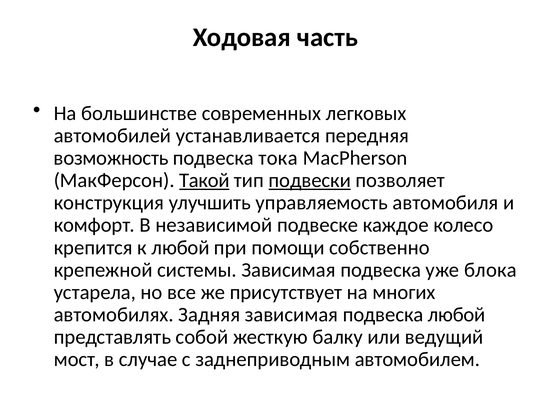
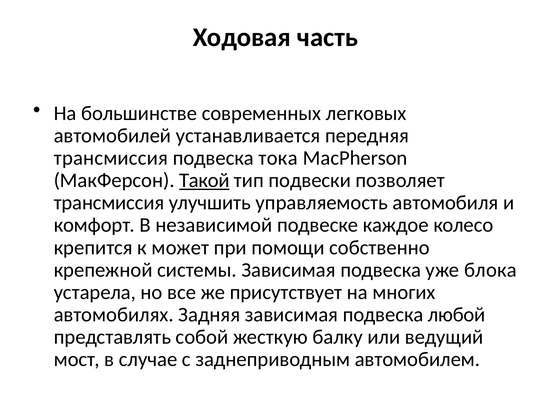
возможность: возможность -> трансмиссия (111, 158)
подвески underline: present -> none (310, 180)
конструкция: конструкция -> трансмиссия (109, 202)
к любой: любой -> может (180, 247)
